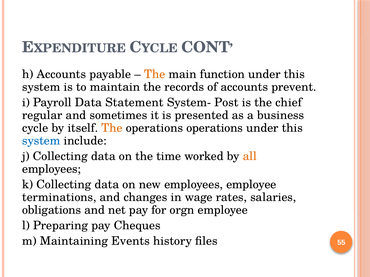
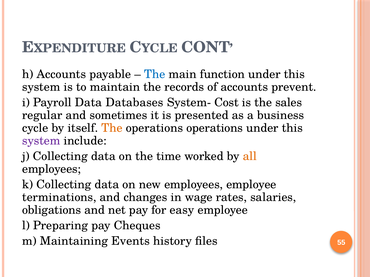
The colour: orange -> blue (155, 74)
Statement: Statement -> Databases (134, 103)
Post: Post -> Cost (227, 103)
chief: chief -> sales (289, 103)
system colour: blue -> purple (41, 141)
orgn: orgn -> easy (182, 210)
